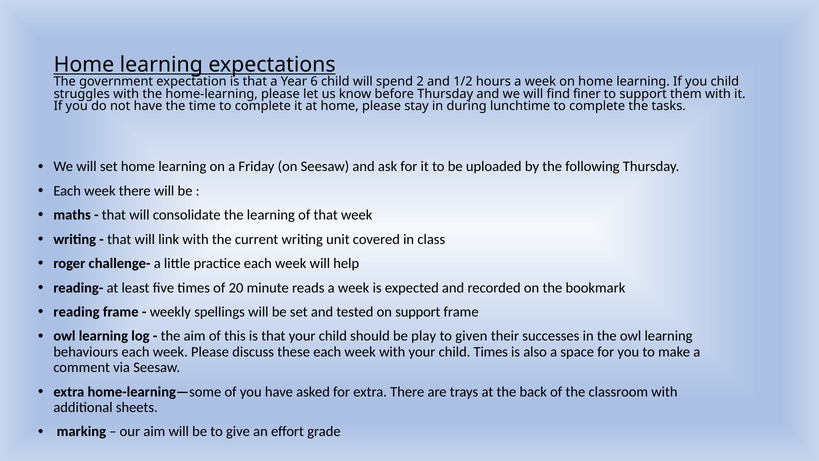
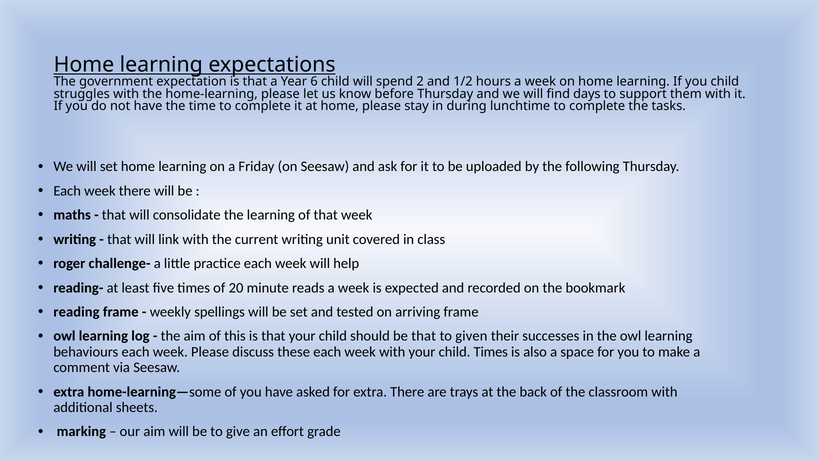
finer: finer -> days (587, 94)
on support: support -> arriving (418, 312)
be play: play -> that (424, 336)
